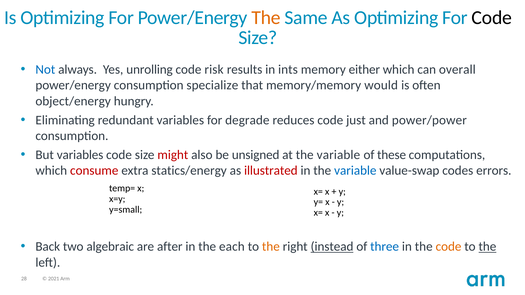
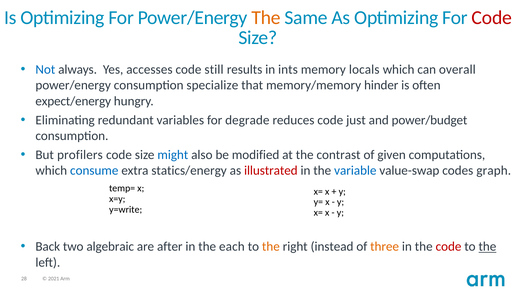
Code colour: black -> red (492, 18)
unrolling: unrolling -> accesses (149, 70)
risk: risk -> still (214, 70)
either: either -> locals (364, 70)
would: would -> hinder (381, 85)
object/energy: object/energy -> expect/energy (73, 101)
power/power: power/power -> power/budget (429, 120)
But variables: variables -> profilers (80, 155)
might colour: red -> blue (173, 155)
unsigned: unsigned -> modified (256, 155)
at the variable: variable -> contrast (339, 155)
these: these -> given (392, 155)
consume colour: red -> blue (94, 171)
errors: errors -> graph (494, 171)
y=small: y=small -> y=write (126, 210)
instead underline: present -> none (332, 247)
three colour: blue -> orange (385, 247)
code colour: orange -> red (449, 247)
